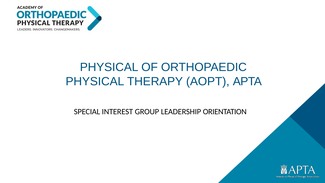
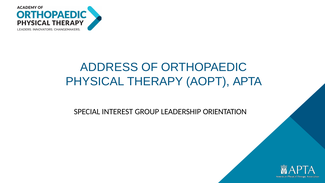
PHYSICAL: PHYSICAL -> ADDRESS (109, 67)
